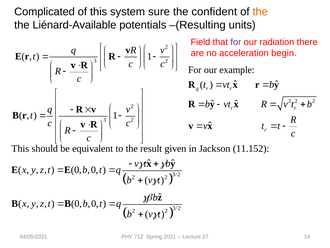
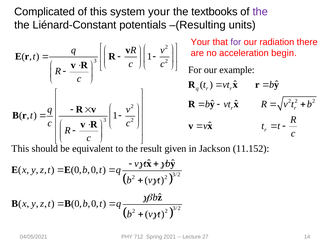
system sure: sure -> your (159, 12)
confident: confident -> textbooks (214, 12)
the colour: orange -> purple (260, 12)
Liénard-Available: Liénard-Available -> Liénard-Constant (74, 25)
Field: Field -> Your (200, 42)
